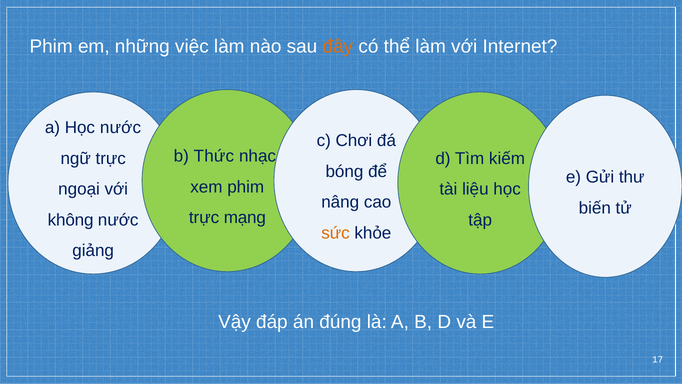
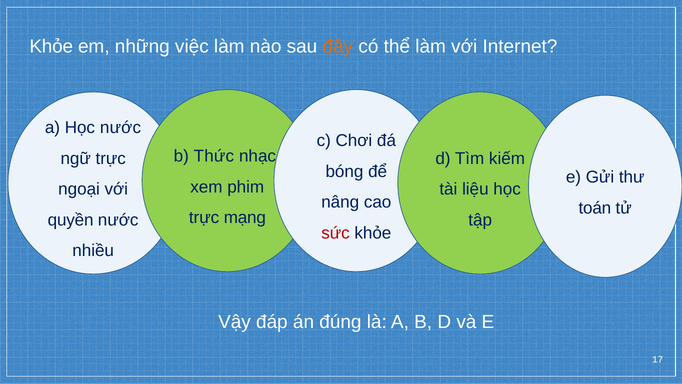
Phim: Phim -> Khỏe (51, 47)
biến: biến -> toán (595, 208)
không: không -> quyền (71, 220)
sức colour: orange -> red (336, 233)
giảng: giảng -> nhiều (93, 250)
